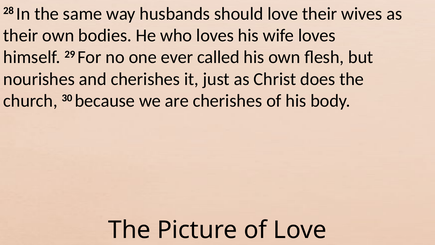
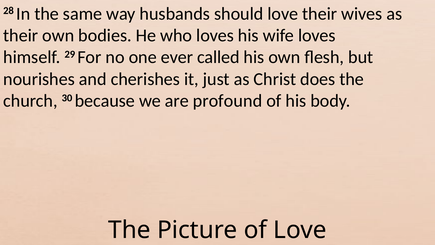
are cherishes: cherishes -> profound (227, 101)
